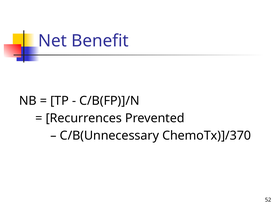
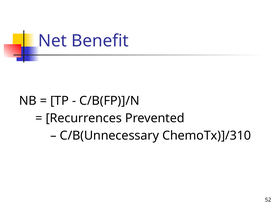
ChemoTx)]/370: ChemoTx)]/370 -> ChemoTx)]/310 (207, 136)
